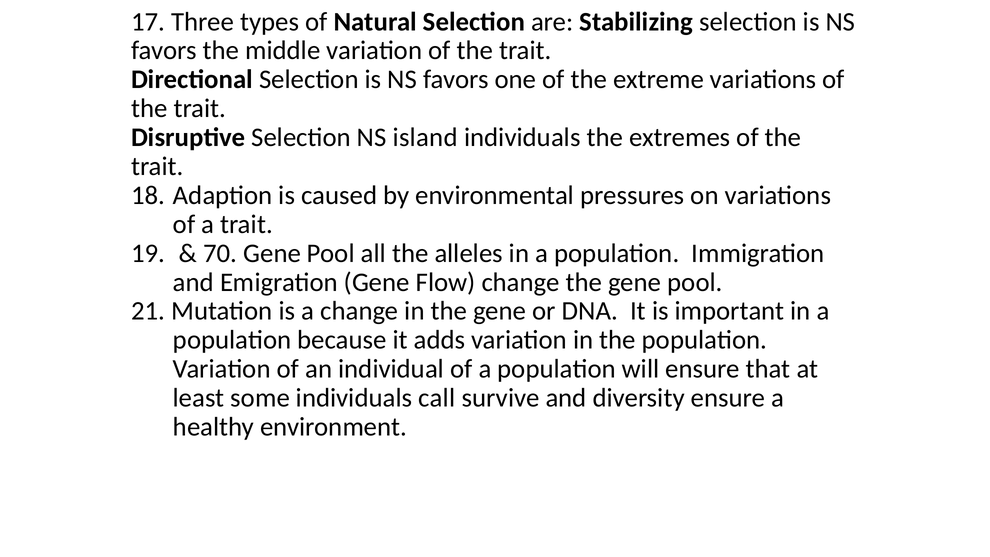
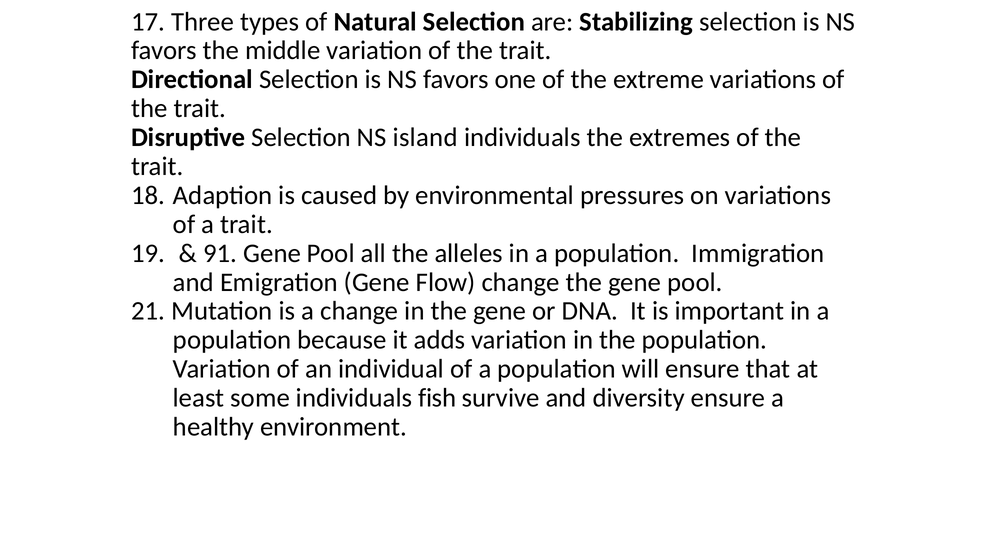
70: 70 -> 91 (220, 253)
call: call -> fish (437, 398)
